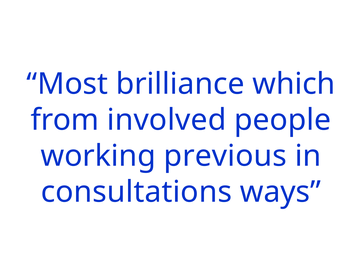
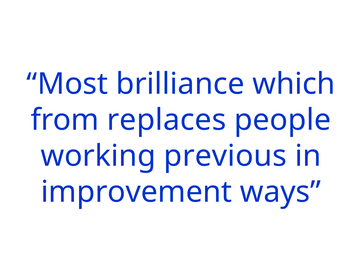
involved: involved -> replaces (167, 120)
consultations: consultations -> improvement (136, 192)
